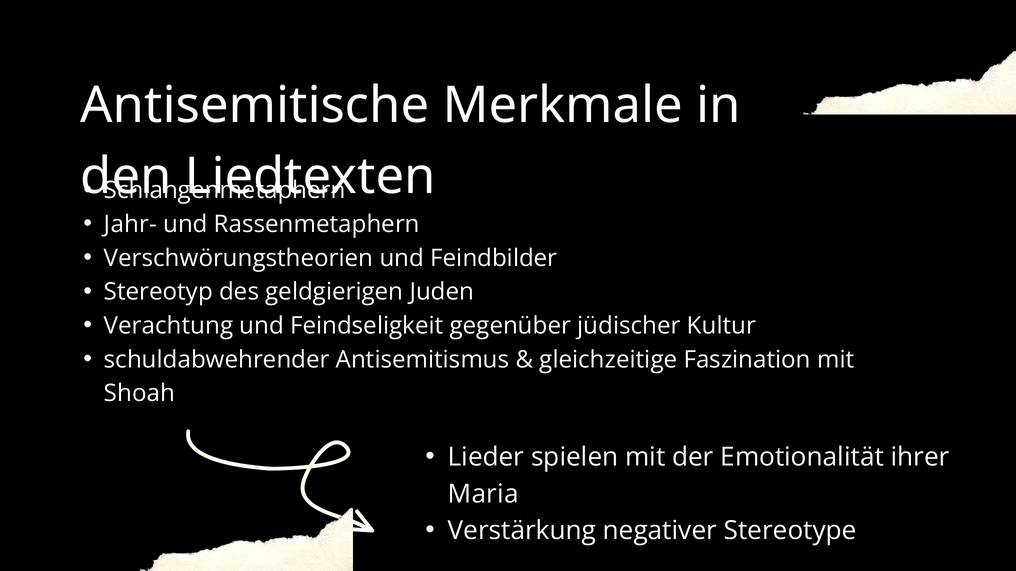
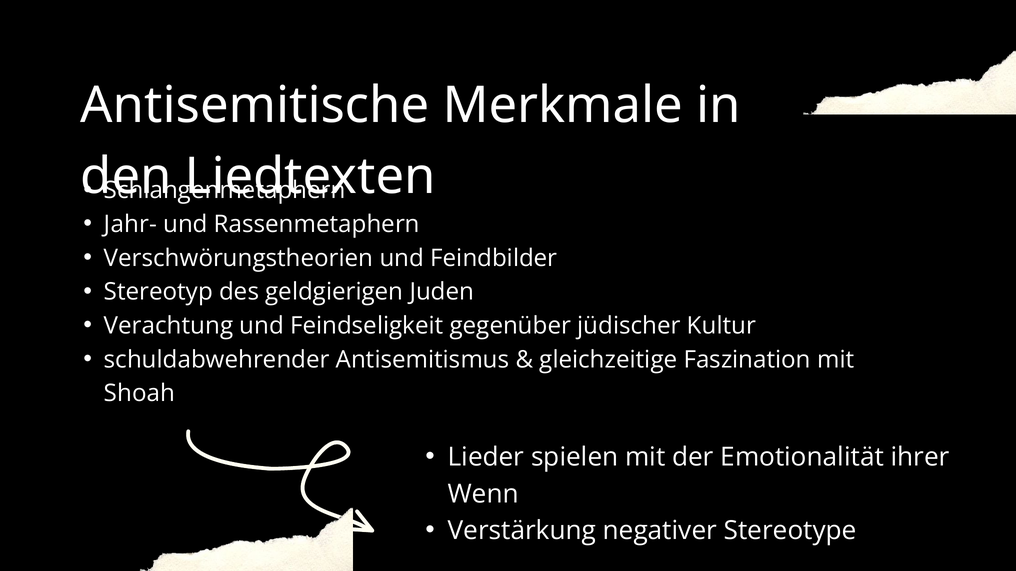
Maria: Maria -> Wenn (483, 494)
